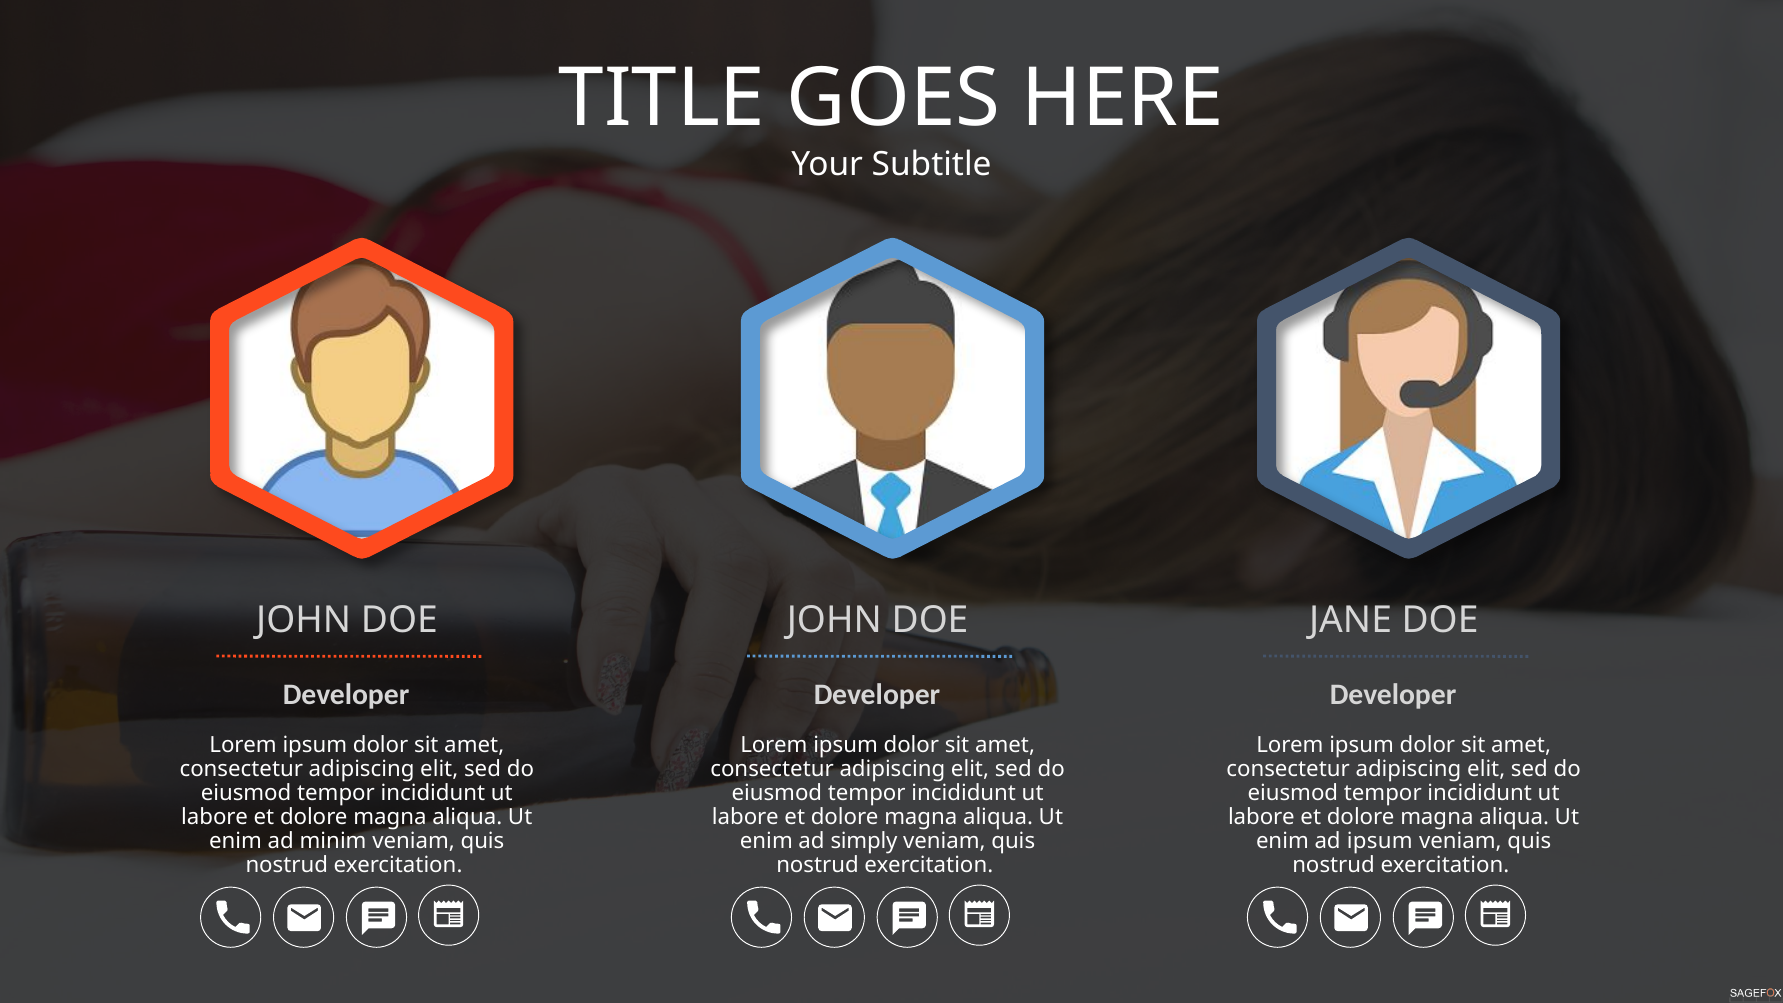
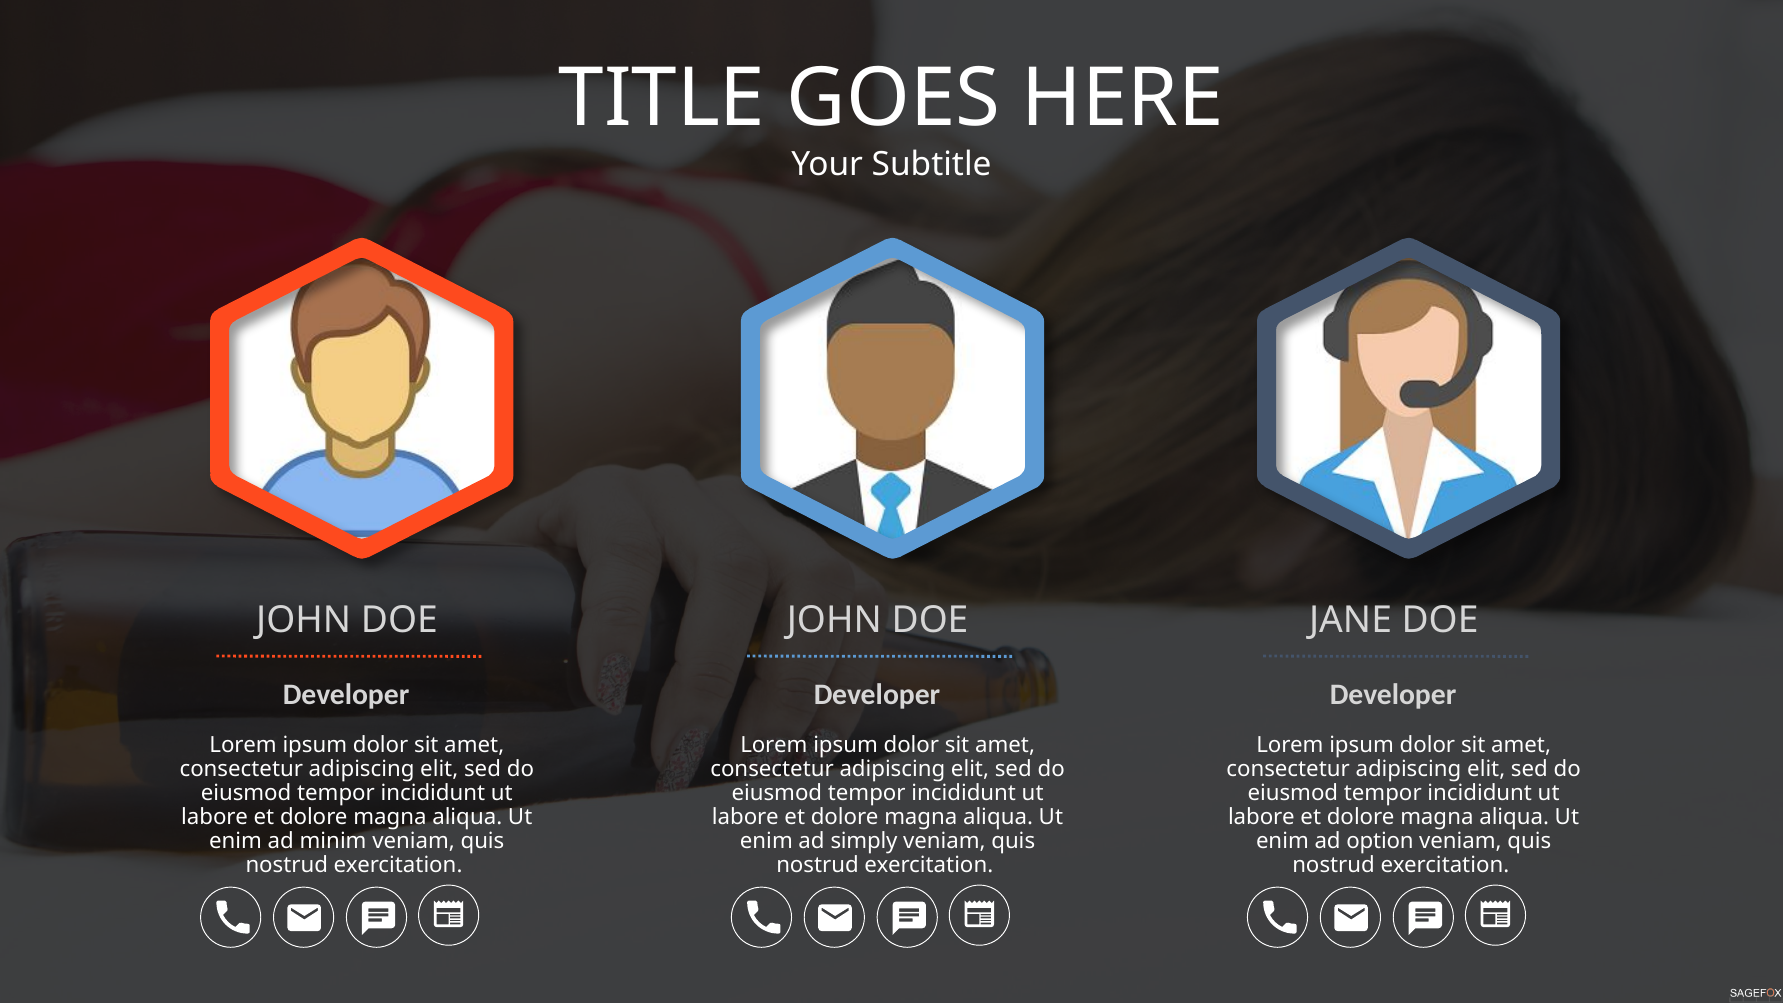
ad ipsum: ipsum -> option (1380, 841)
